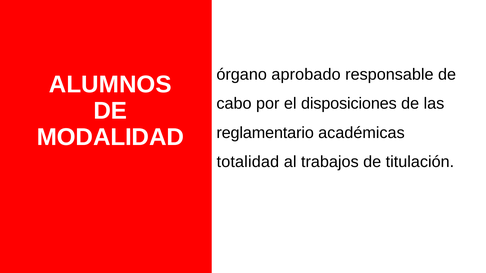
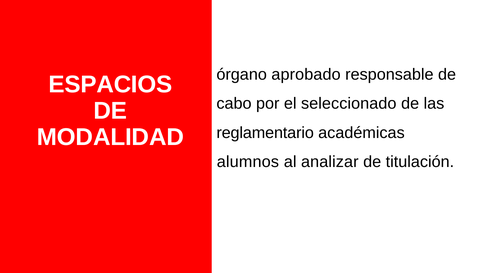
ALUMNOS: ALUMNOS -> ESPACIOS (110, 85)
disposiciones: disposiciones -> seleccionado (349, 104)
totalidad: totalidad -> alumnos (248, 162)
trabajos: trabajos -> analizar (330, 162)
